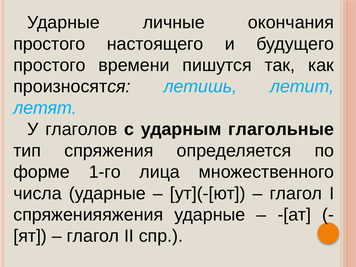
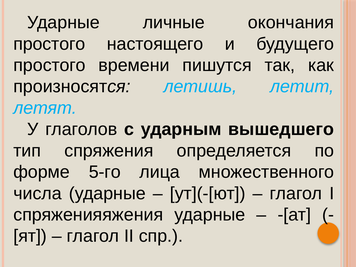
глагольные: глагольные -> вышедшего (281, 129)
1-го: 1-го -> 5-го (105, 172)
